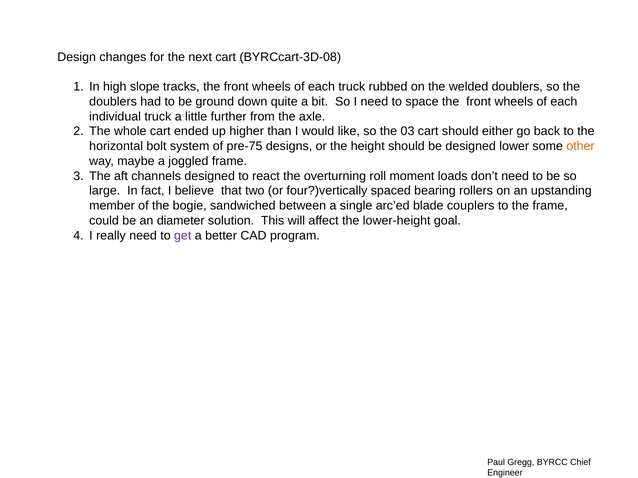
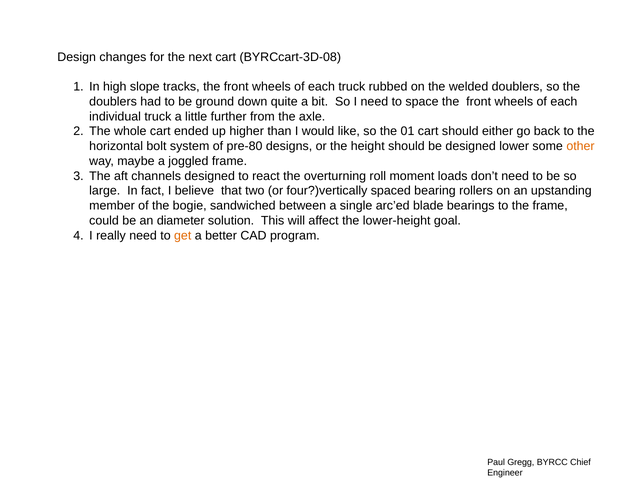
03: 03 -> 01 (408, 132)
pre-75: pre-75 -> pre-80 (245, 146)
couplers: couplers -> bearings (471, 206)
get colour: purple -> orange (183, 236)
